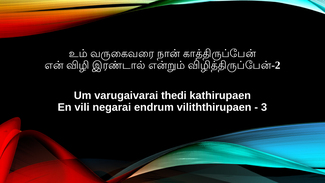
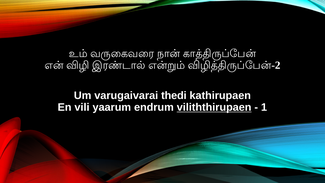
negarai: negarai -> yaarum (112, 107)
viliththirupaen underline: none -> present (214, 107)
3: 3 -> 1 (264, 107)
